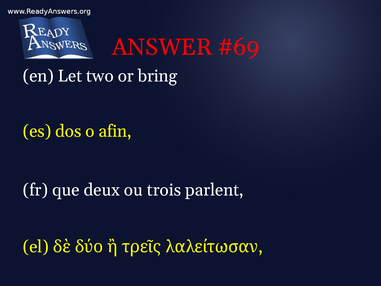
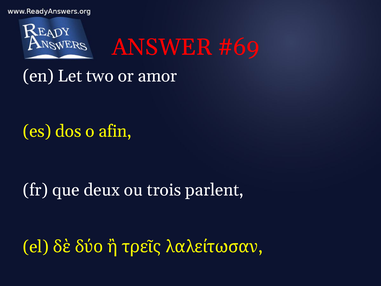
bring: bring -> amor (157, 76)
